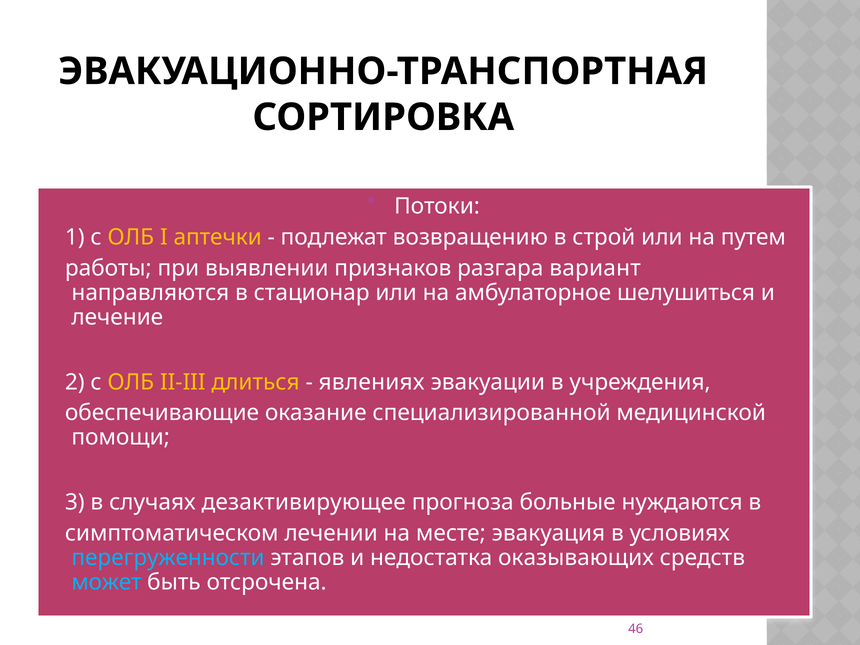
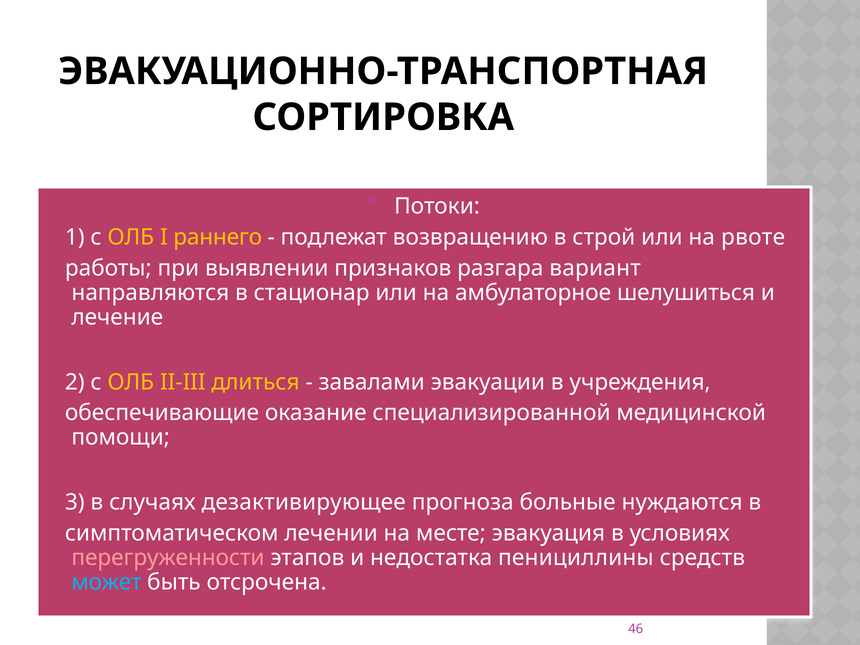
аптечки: аптечки -> раннего (218, 237)
путем: путем -> рвоте (753, 237)
явлениях: явлениях -> завалами (372, 382)
перегруженности colour: light blue -> pink (168, 558)
оказывающих: оказывающих -> пенициллины (576, 558)
